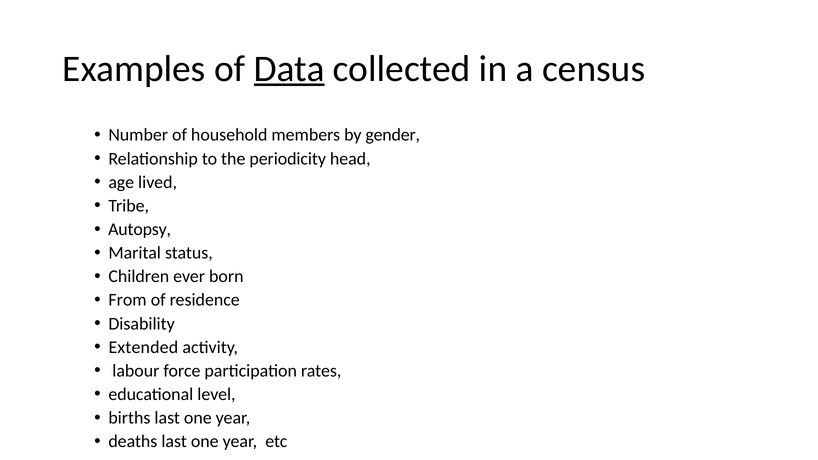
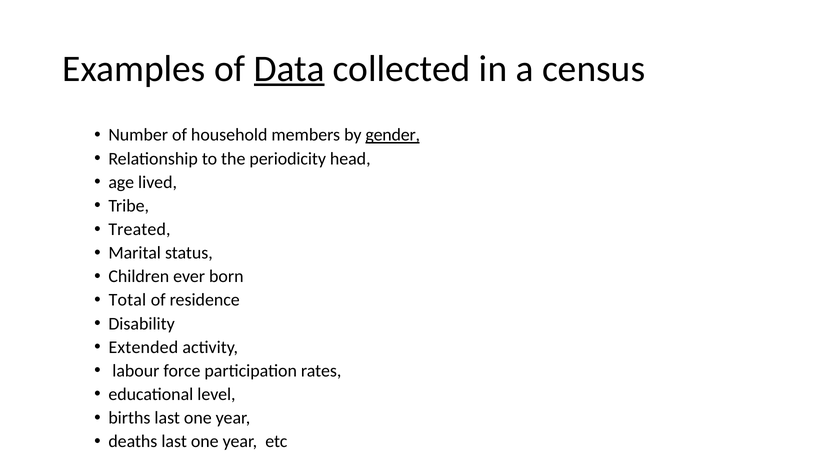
gender underline: none -> present (393, 135)
Autopsy: Autopsy -> Treated (139, 229)
From: From -> Total (127, 300)
